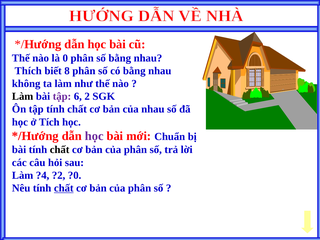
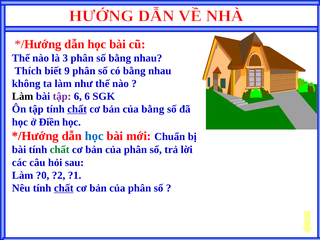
0: 0 -> 3 (65, 58)
8: 8 -> 9 (67, 71)
6 2: 2 -> 6 (87, 96)
chất underline: none -> present (77, 109)
của nhau: nhau -> bằng (153, 109)
Tích: Tích -> Điền (49, 122)
học colour: purple -> blue (94, 136)
chất colour: black -> green (60, 150)
?4: ?4 -> ?0 (43, 175)
?0: ?0 -> ?1 (75, 175)
